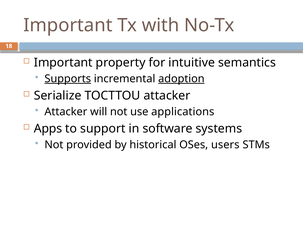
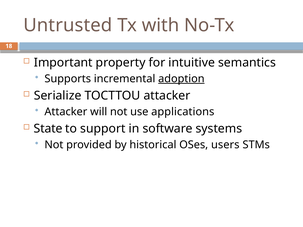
Important: Important -> Untrusted (68, 25)
Supports underline: present -> none (68, 79)
Apps: Apps -> State (48, 129)
